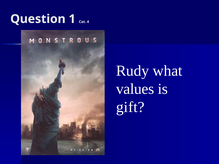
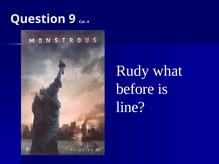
1: 1 -> 9 (72, 19)
values: values -> before (135, 89)
gift: gift -> line (130, 107)
